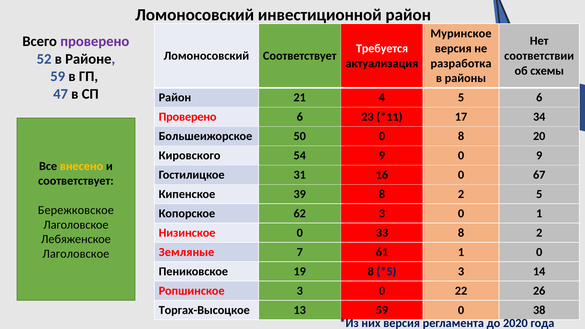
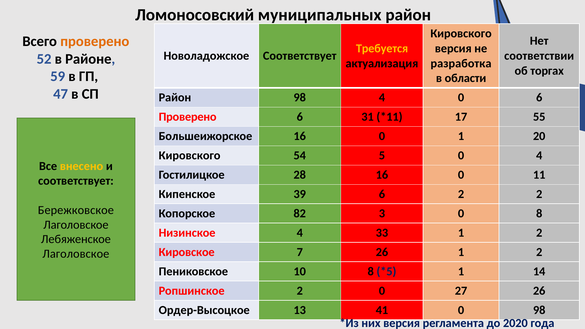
инвестиционной: инвестиционной -> муниципальных (320, 15)
Муринское: Муринское -> Кировского (461, 34)
проверено colour: purple -> orange (95, 41)
Требуется colour: white -> yellow (382, 48)
Ломоносовский: Ломоносовский -> Новоладожское (206, 56)
схемы: схемы -> торгах (547, 71)
районы: районы -> области (465, 78)
Район 21: 21 -> 98 (300, 98)
4 5: 5 -> 0 (461, 98)
23: 23 -> 31 (368, 117)
34: 34 -> 55 (539, 117)
Большеижорское 50: 50 -> 16 (300, 136)
0 8: 8 -> 1 (461, 136)
54 9: 9 -> 5 (382, 156)
0 9: 9 -> 4 (539, 156)
31: 31 -> 28 (300, 175)
67: 67 -> 11 (539, 175)
39 8: 8 -> 6 (382, 194)
2 5: 5 -> 2 (539, 194)
62: 62 -> 82 (300, 214)
0 1: 1 -> 8 (539, 214)
Низинское 0: 0 -> 4 (300, 233)
33 8: 8 -> 1 (461, 233)
Земляные: Земляные -> Кировское (187, 252)
7 61: 61 -> 26 (382, 252)
0: 0 -> 2 (539, 252)
19: 19 -> 10 (300, 272)
3: 3 -> 1 (461, 272)
Ропшинское 3: 3 -> 2 (300, 291)
22: 22 -> 27 (461, 291)
Торгах-Высоцкое: Торгах-Высоцкое -> Ордер-Высоцкое (204, 310)
13 59: 59 -> 41 (382, 310)
0 38: 38 -> 98 (539, 310)
